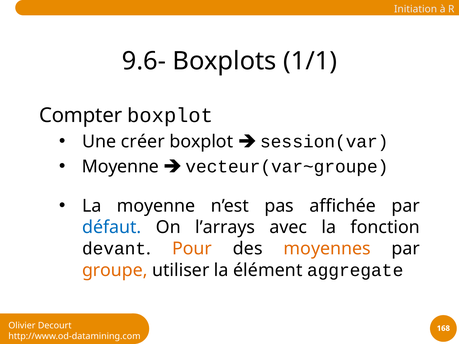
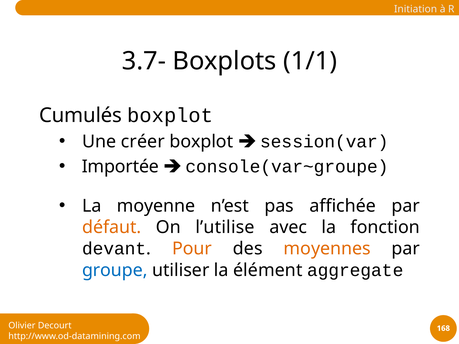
9.6-: 9.6- -> 3.7- (144, 61)
Compter: Compter -> Cumulés (81, 115)
Moyenne: Moyenne -> Importée (120, 167)
vecteur(var~groupe: vecteur(var~groupe -> console(var~groupe (287, 167)
défaut colour: blue -> orange (112, 227)
l’arrays: l’arrays -> l’utilise (225, 227)
groupe colour: orange -> blue (115, 270)
